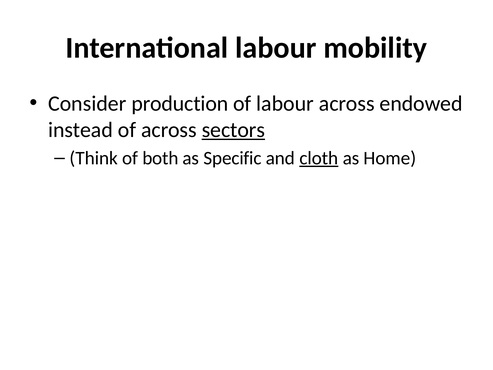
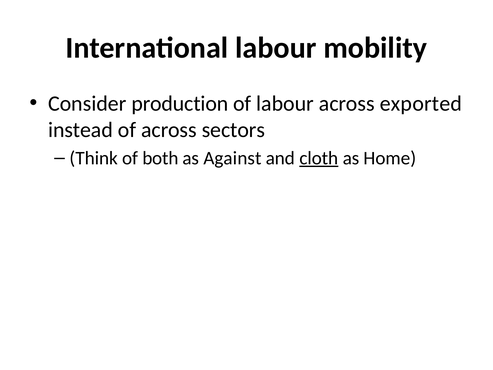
endowed: endowed -> exported (421, 103)
sectors underline: present -> none (233, 130)
Specific: Specific -> Against (232, 158)
